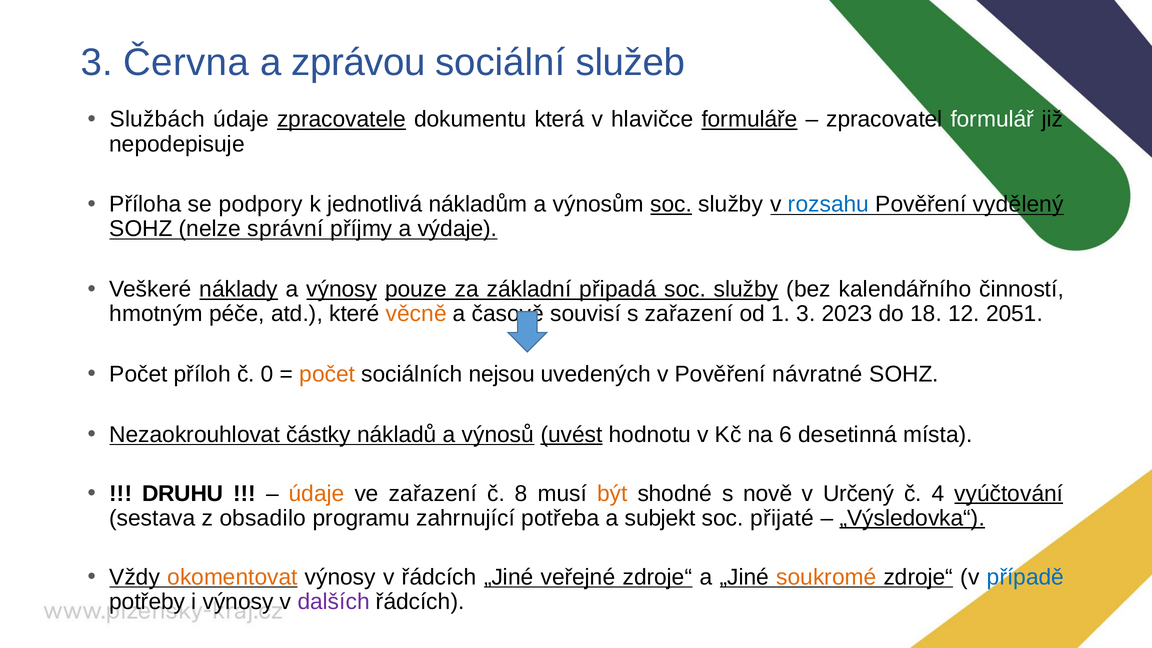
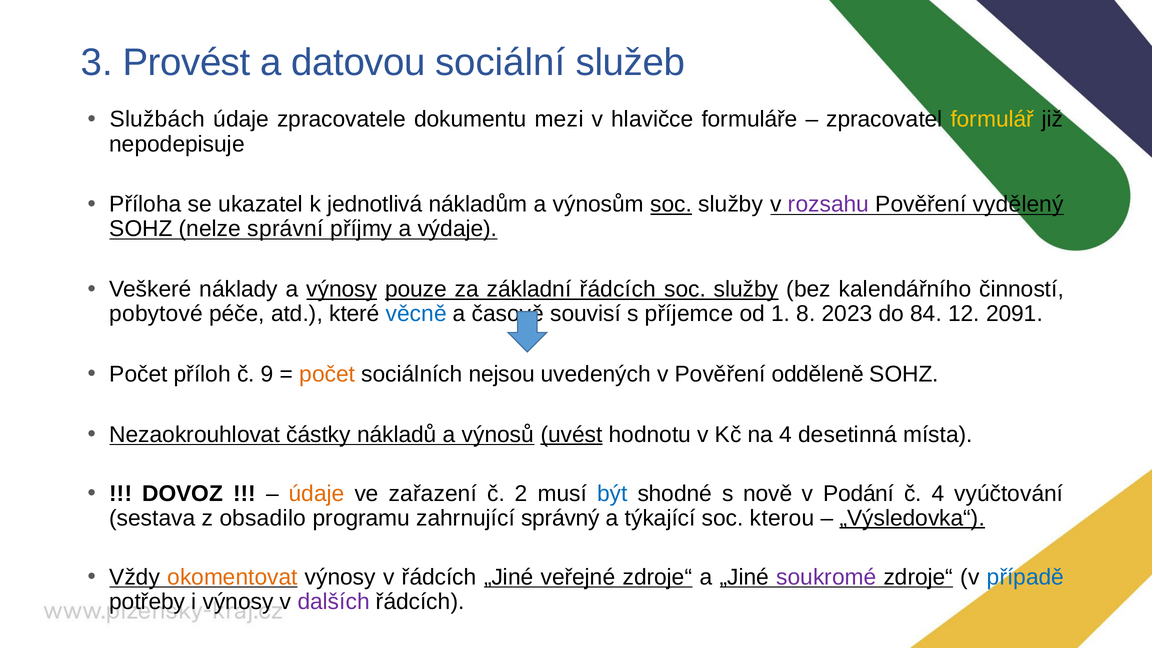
Června: Června -> Provést (187, 62)
zprávou: zprávou -> datovou (358, 62)
zpracovatele underline: present -> none (342, 119)
která: která -> mezi (559, 119)
formuláře underline: present -> none (750, 119)
formulář colour: white -> yellow (992, 119)
podpory: podpory -> ukazatel (261, 204)
rozsahu colour: blue -> purple (829, 204)
náklady underline: present -> none (239, 289)
základní připadá: připadá -> řádcích (618, 289)
hmotným: hmotným -> pobytové (156, 314)
věcně colour: orange -> blue (416, 314)
s zařazení: zařazení -> příjemce (689, 314)
1 3: 3 -> 8 (806, 314)
18: 18 -> 84 (926, 314)
2051: 2051 -> 2091 (1014, 314)
0: 0 -> 9 (267, 374)
návratné: návratné -> odděleně (818, 374)
na 6: 6 -> 4 (786, 435)
DRUHU: DRUHU -> DOVOZ (183, 493)
8: 8 -> 2 (521, 493)
být colour: orange -> blue (612, 493)
Určený: Určený -> Podání (859, 493)
vyúčtování underline: present -> none (1009, 493)
potřeba: potřeba -> správný (561, 518)
subjekt: subjekt -> týkající (660, 518)
přijaté: přijaté -> kterou (782, 518)
soukromé colour: orange -> purple (826, 577)
